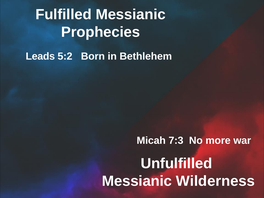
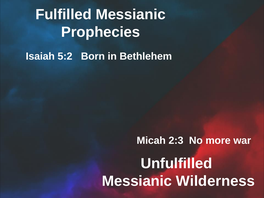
Leads: Leads -> Isaiah (40, 56)
7:3: 7:3 -> 2:3 (176, 141)
